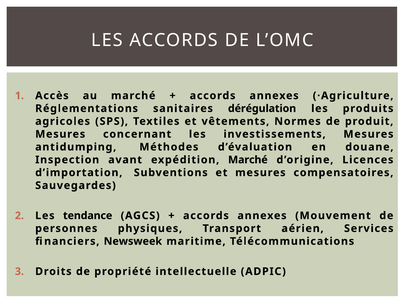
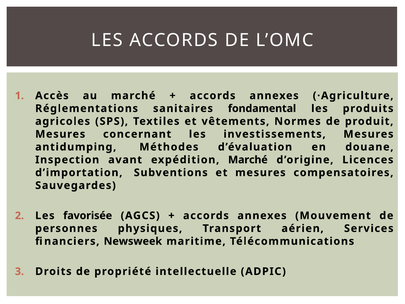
dérégulation: dérégulation -> fondamental (262, 108)
tendance: tendance -> favorisée (88, 215)
